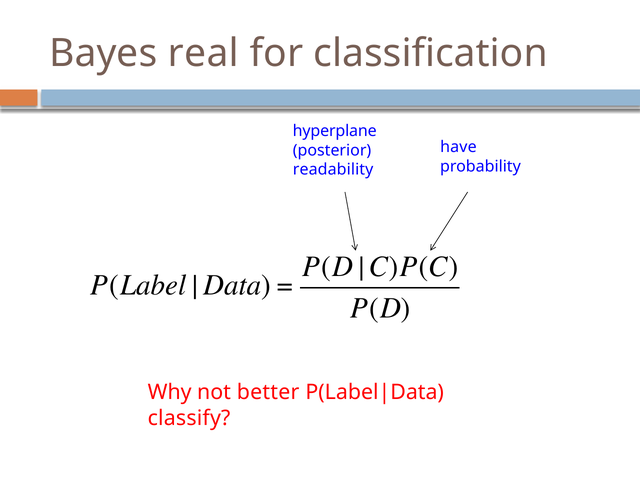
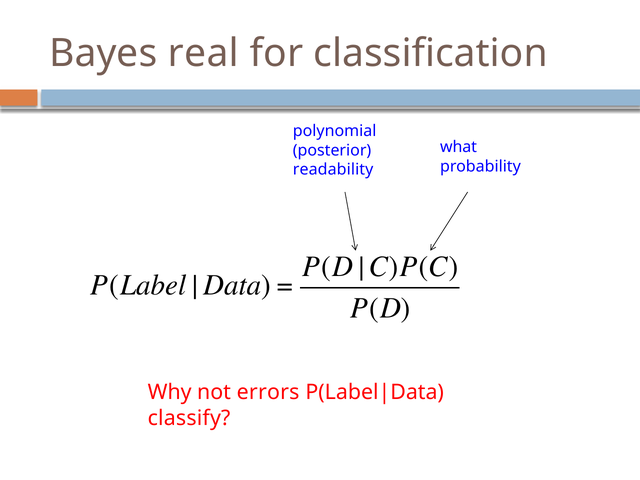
hyperplane: hyperplane -> polynomial (335, 131)
have: have -> what (459, 147)
better: better -> errors (268, 392)
